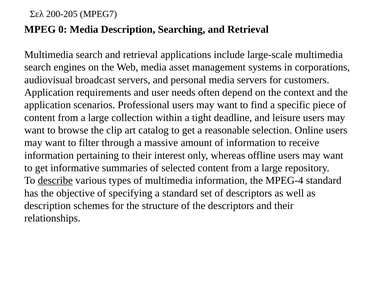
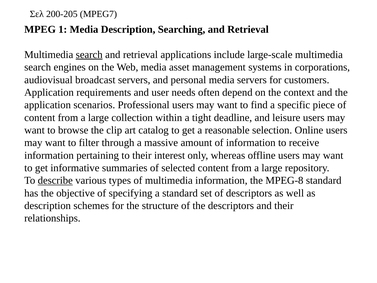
0: 0 -> 1 (63, 29)
search underline: none -> present (89, 55)
MPEG-4: MPEG-4 -> MPEG-8 (284, 180)
